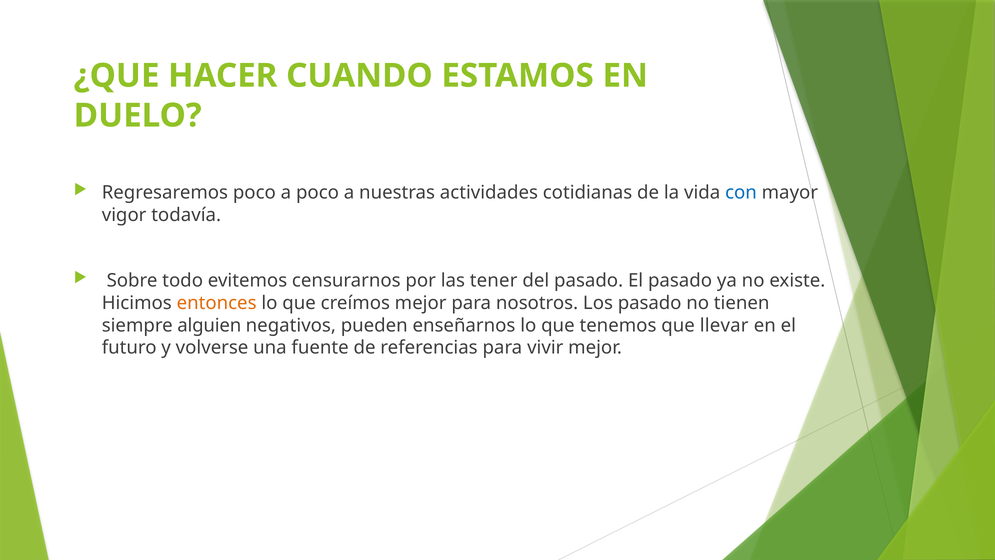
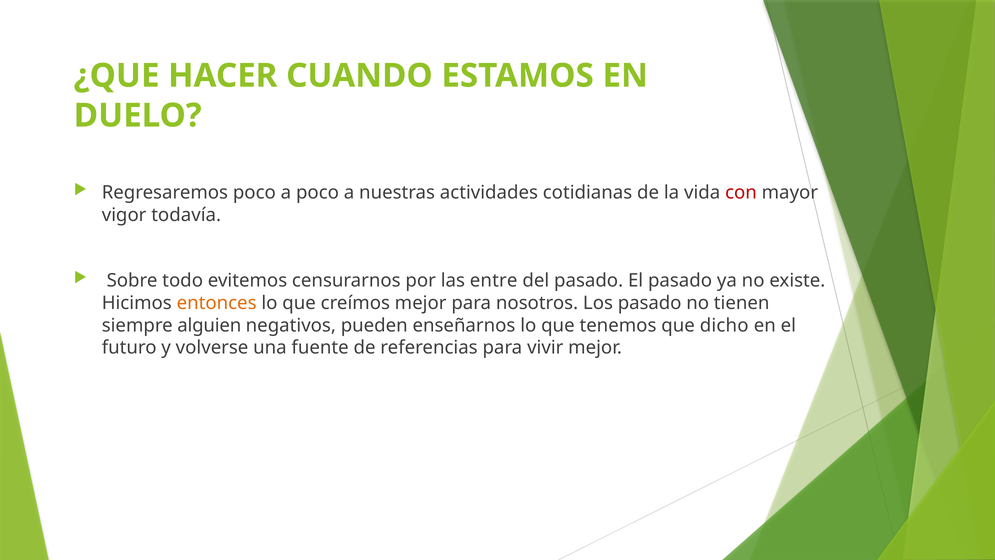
con colour: blue -> red (741, 193)
tener: tener -> entre (494, 280)
llevar: llevar -> dicho (724, 325)
